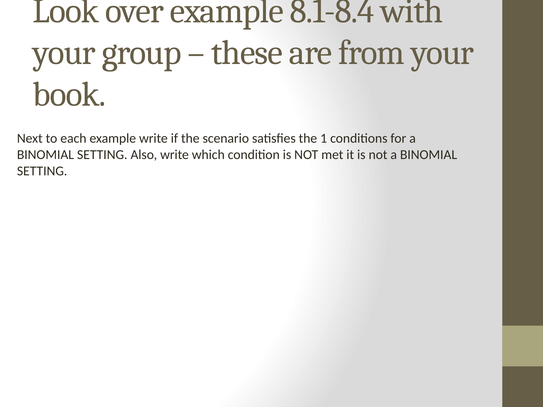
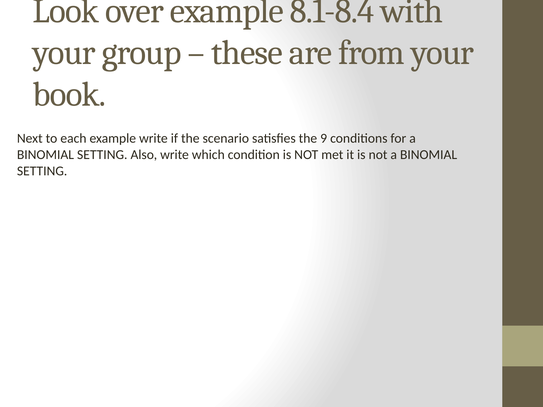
1: 1 -> 9 (324, 138)
